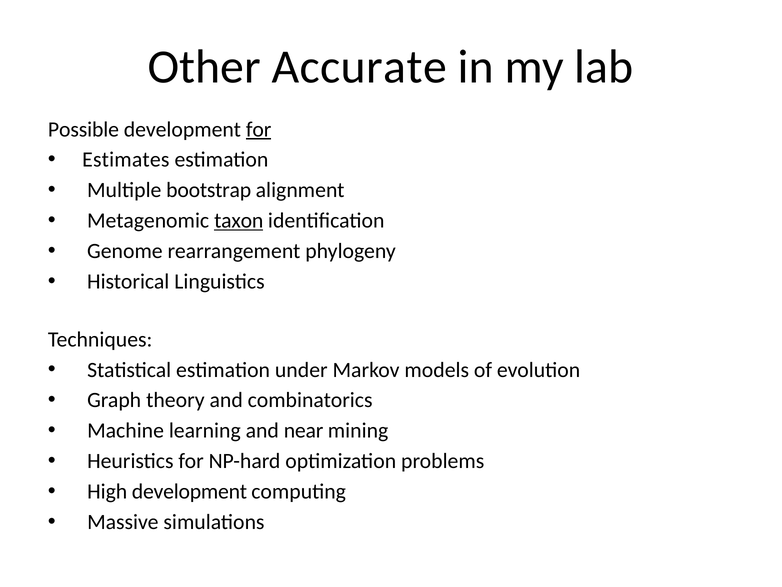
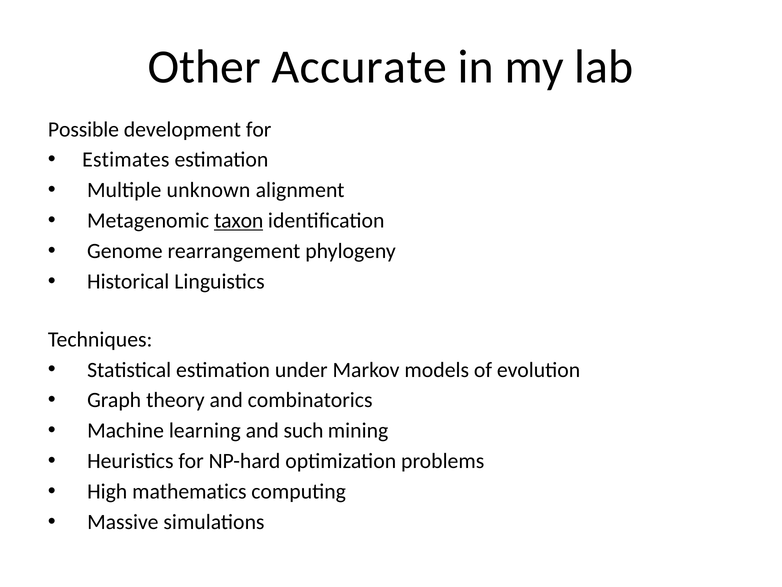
for underline: present -> none (259, 129)
bootstrap: bootstrap -> unknown (208, 190)
near: near -> such (304, 430)
High development: development -> mathematics (189, 491)
